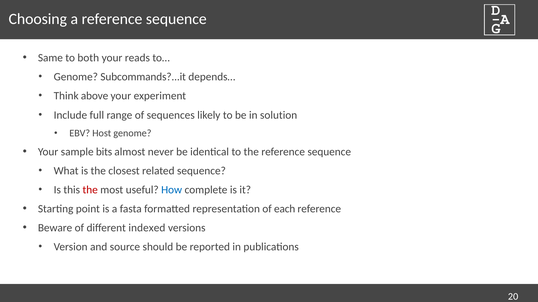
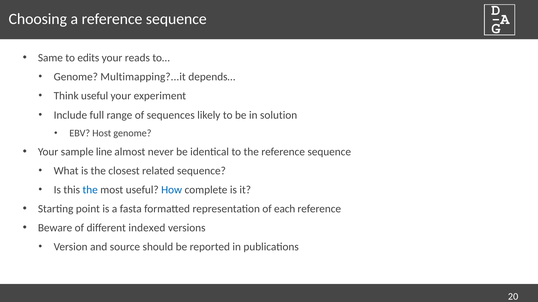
both: both -> edits (88, 58)
Subcommands?...it: Subcommands?...it -> Multimapping?...it (143, 77)
Think above: above -> useful (95, 96)
bits: bits -> line (104, 152)
the colour: red -> blue (90, 190)
